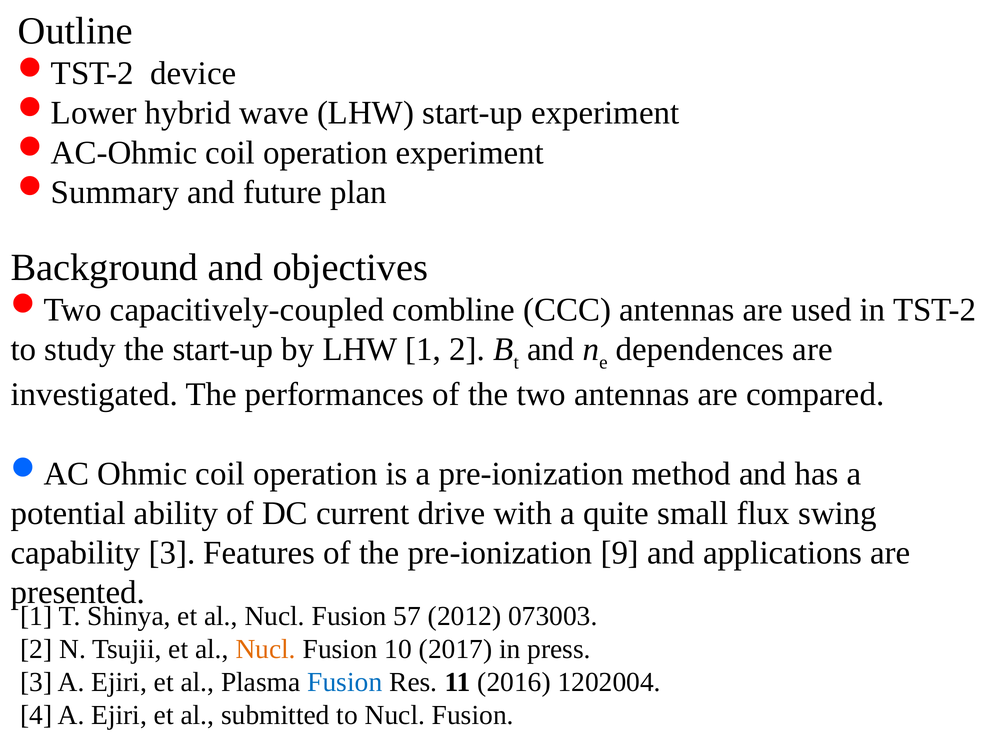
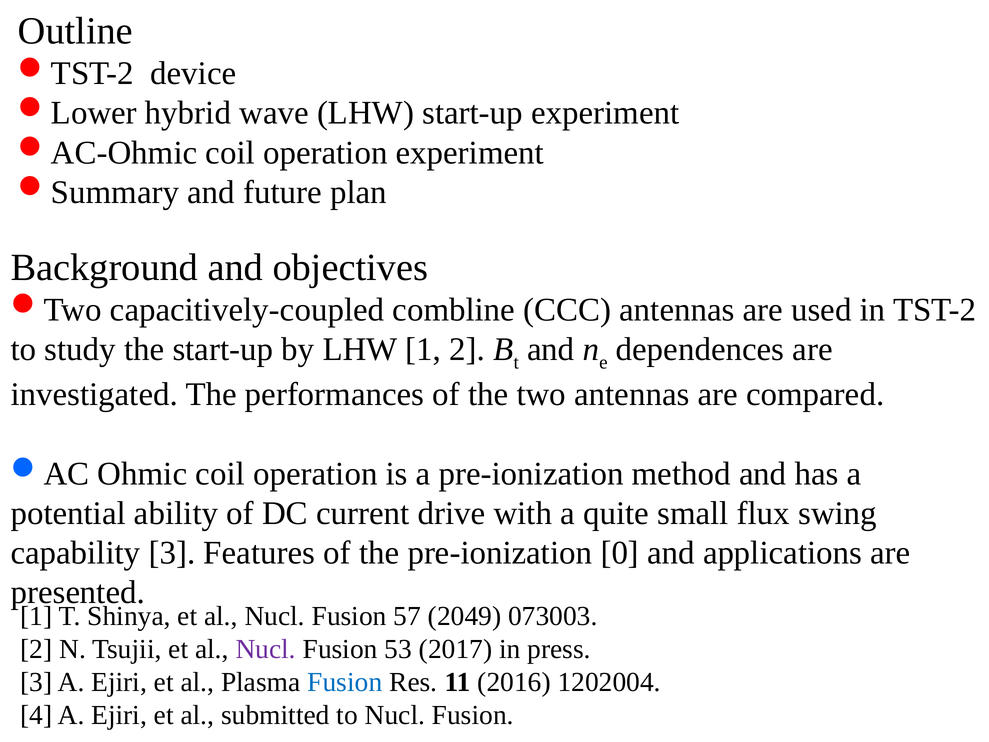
9: 9 -> 0 (620, 553)
2012: 2012 -> 2049 (465, 616)
Nucl colour: orange -> purple (266, 649)
10: 10 -> 53 (398, 649)
